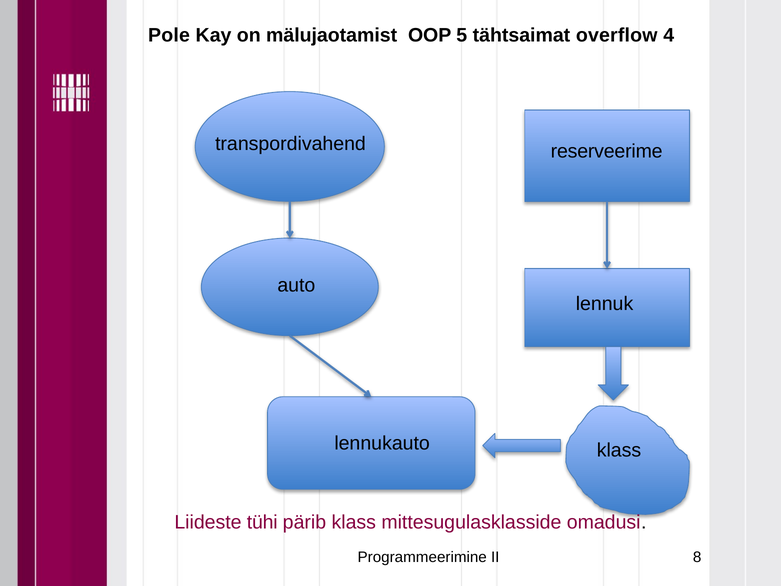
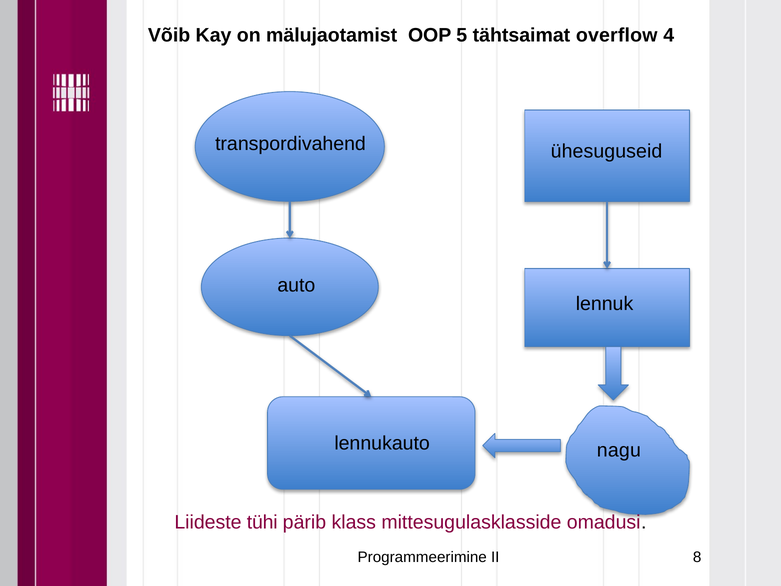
Pole: Pole -> Võib (169, 35)
reserveerime: reserveerime -> ühesuguseid (606, 151)
klass: klass -> nagu (619, 450)
